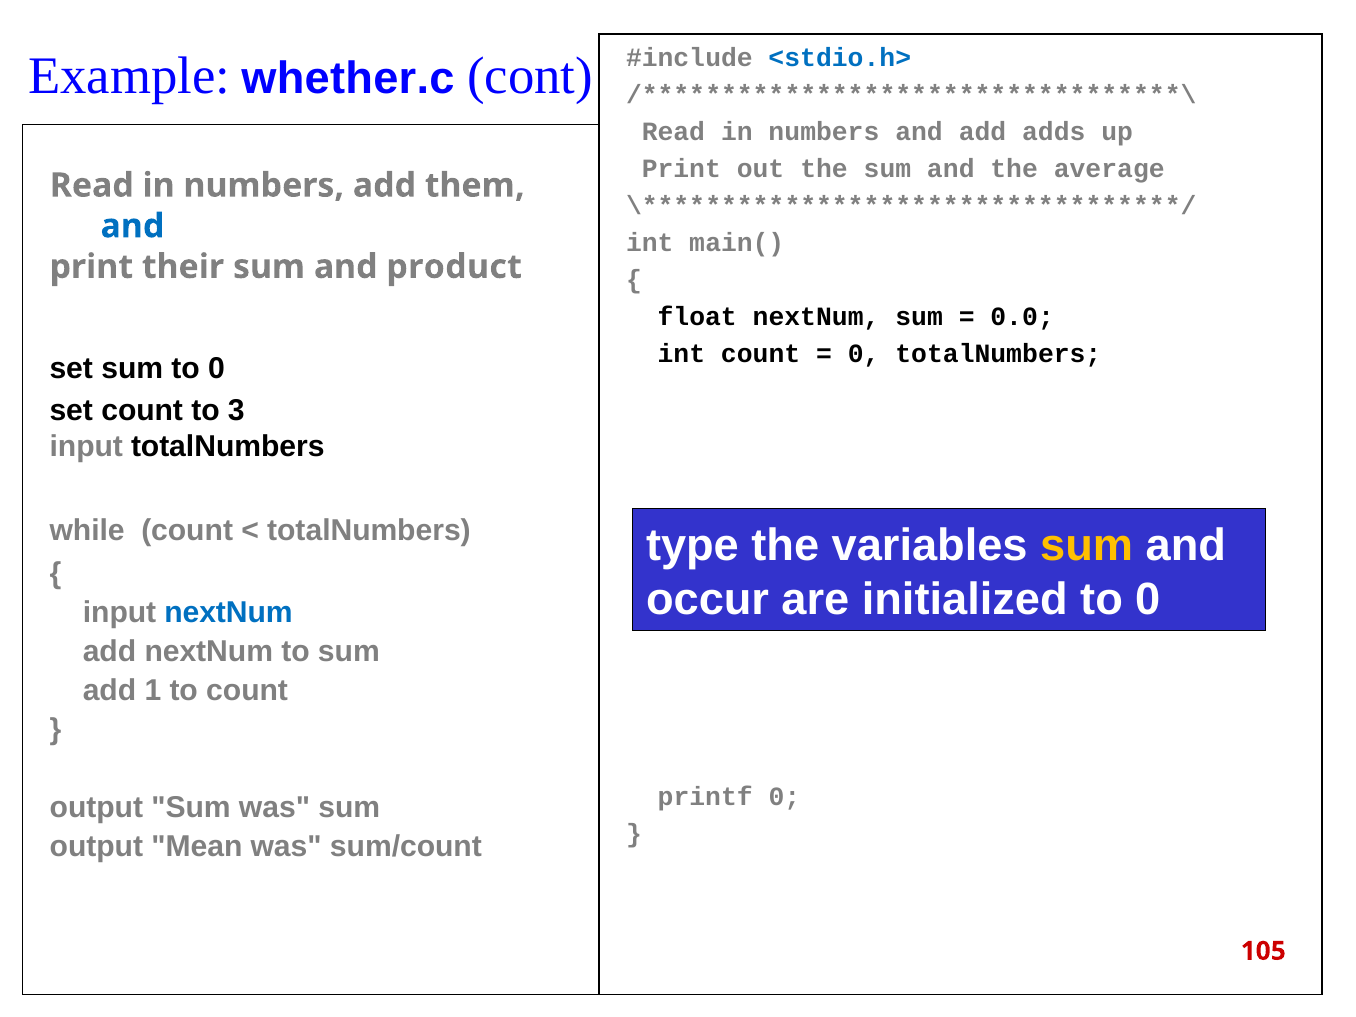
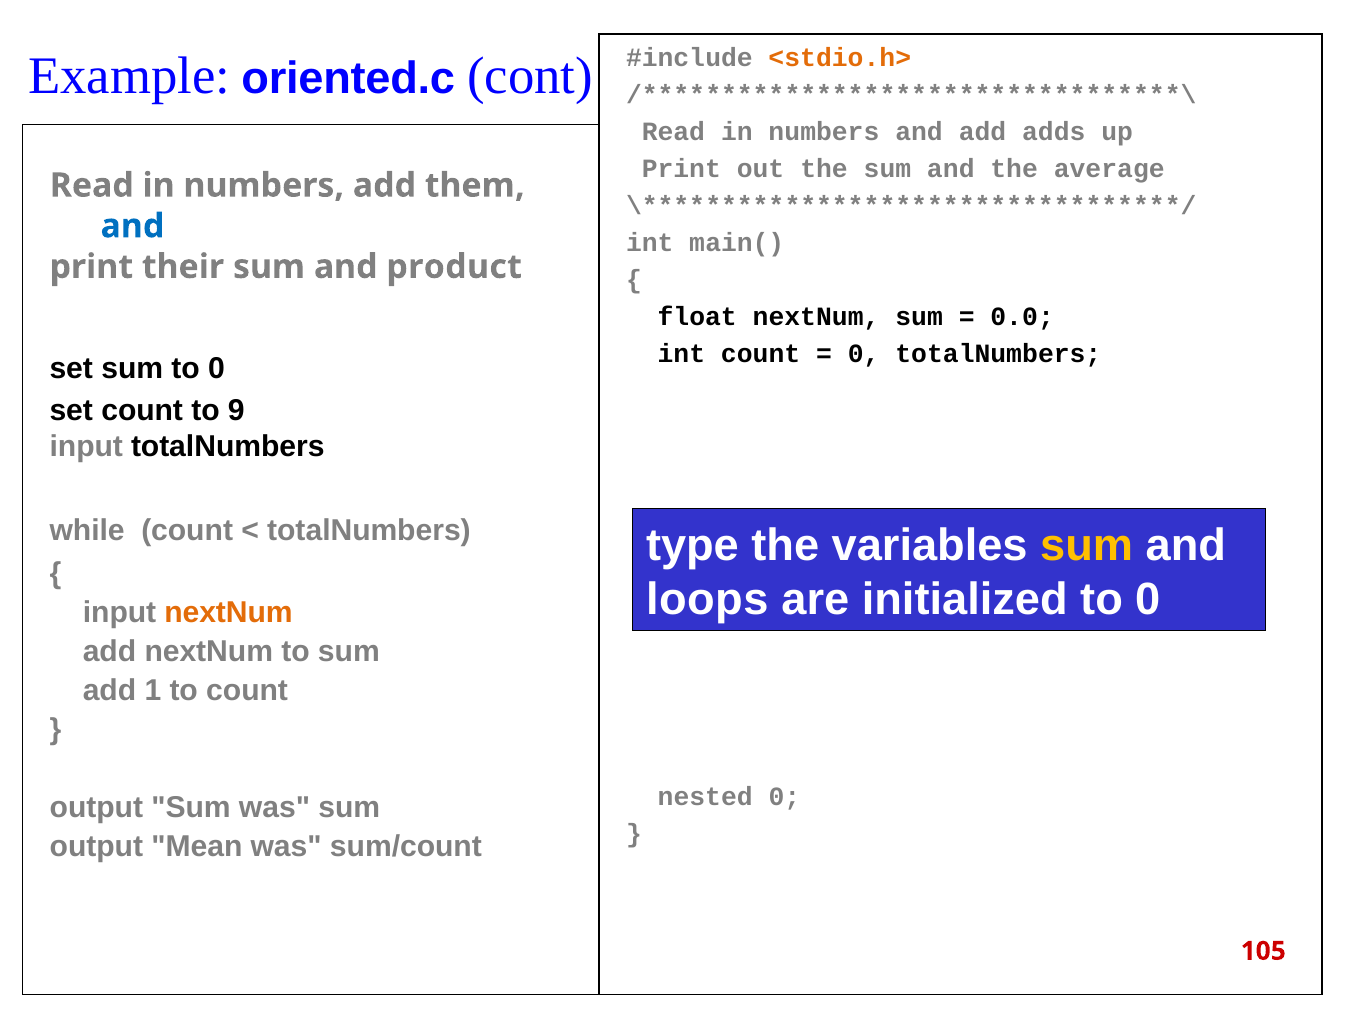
<stdio.h> colour: blue -> orange (840, 58)
whether.c: whether.c -> oriented.c (348, 78)
3: 3 -> 9 (236, 410)
occur: occur -> loops (707, 600)
nextNum colour: blue -> orange (228, 612)
printf: printf -> nested (705, 797)
